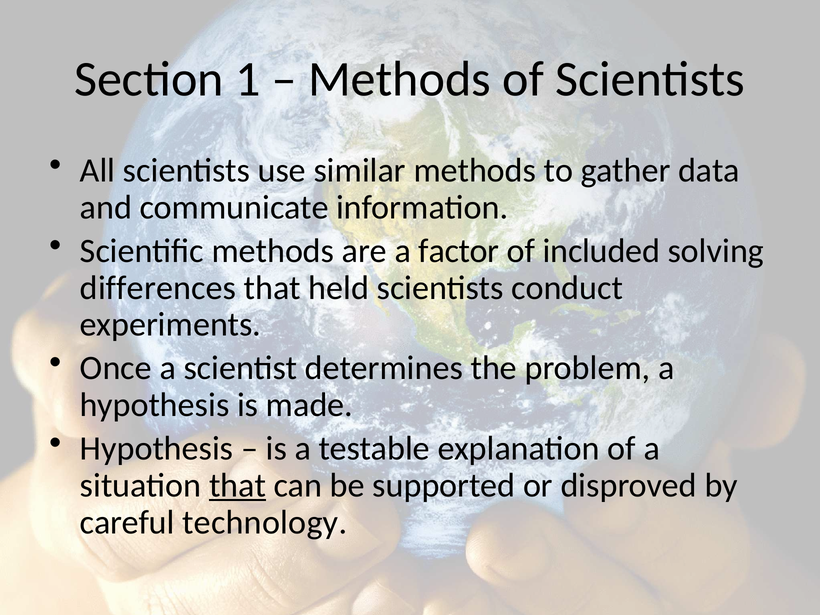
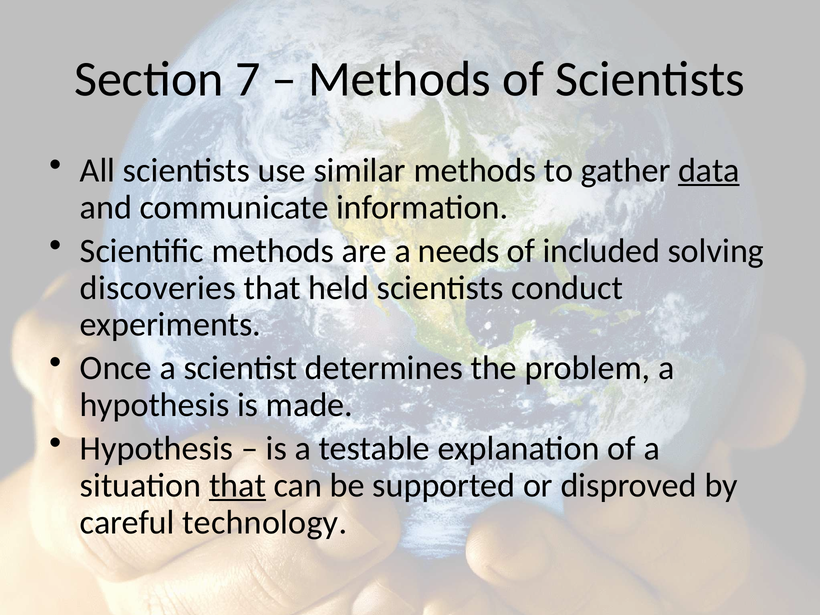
1: 1 -> 7 (248, 79)
data underline: none -> present (709, 170)
factor: factor -> needs (459, 251)
differences: differences -> discoveries (158, 288)
